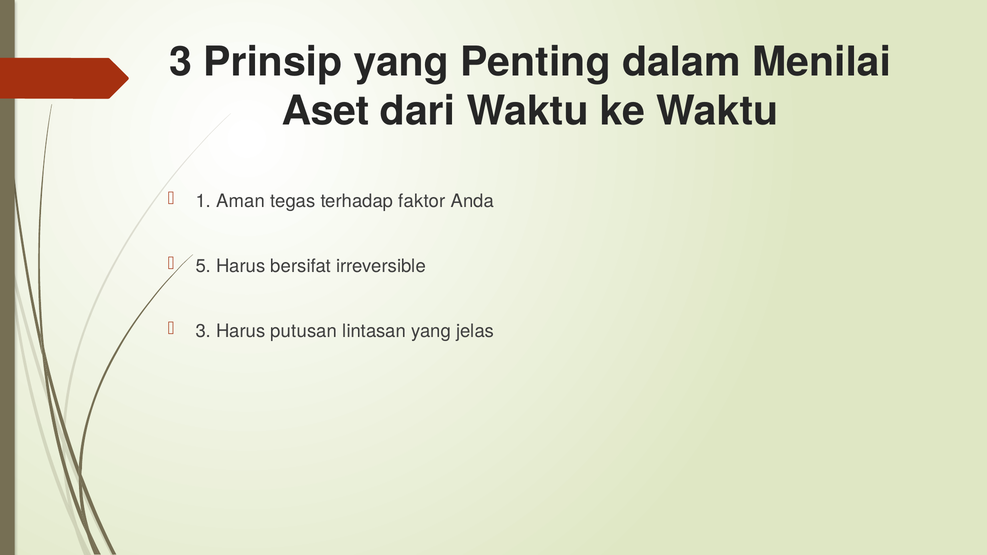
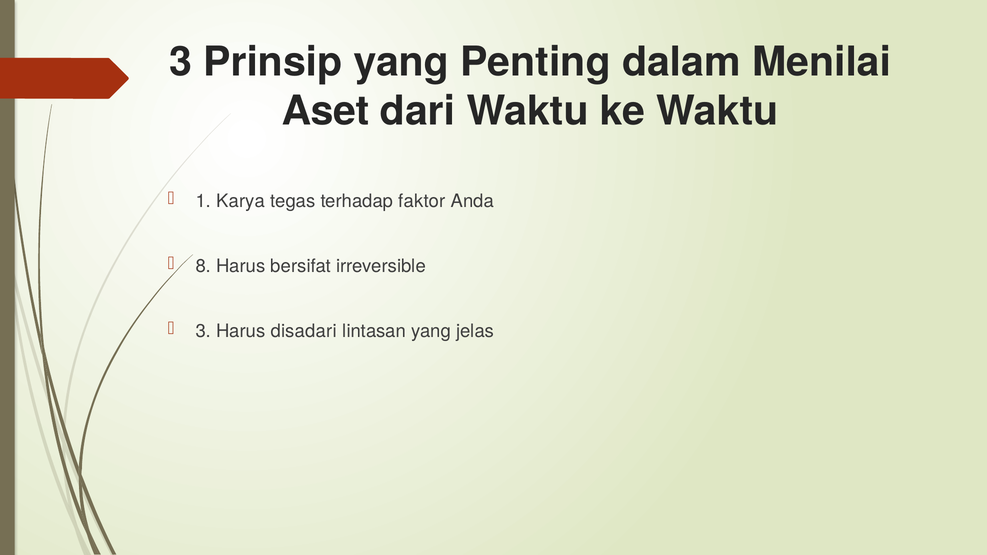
Aman: Aman -> Karya (241, 201)
5: 5 -> 8 (203, 266)
putusan: putusan -> disadari (304, 331)
